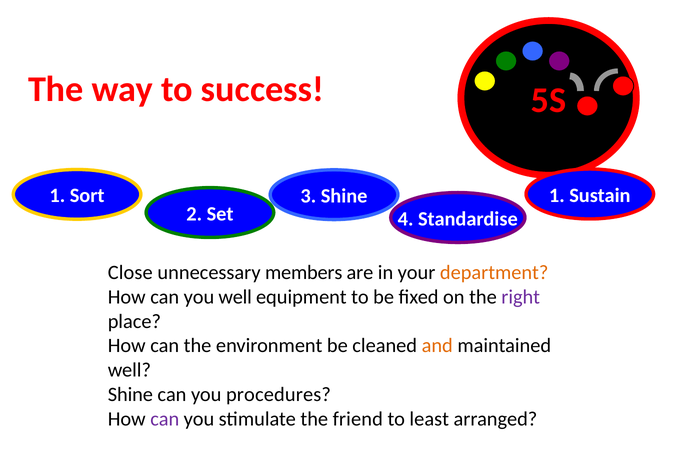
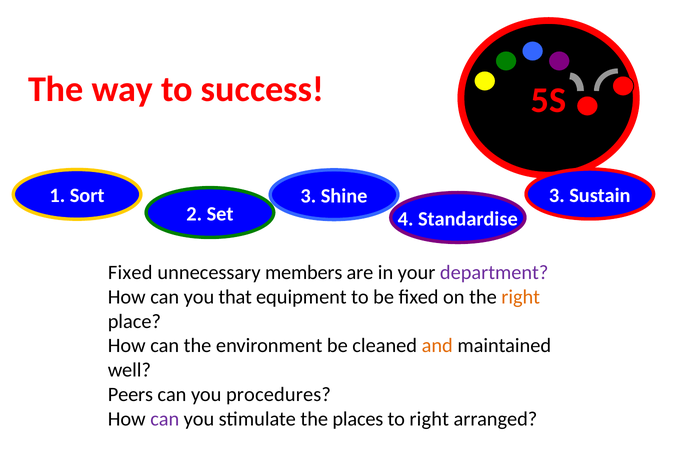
Shine 1: 1 -> 3 (557, 196)
Close: Close -> Fixed (130, 273)
department colour: orange -> purple (494, 273)
you well: well -> that (235, 297)
right colour: purple -> orange (521, 297)
Shine: Shine -> Peers (130, 395)
friend: friend -> places (358, 420)
to least: least -> right (429, 420)
